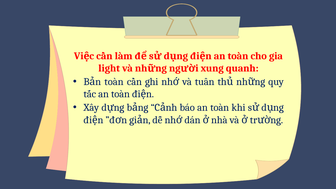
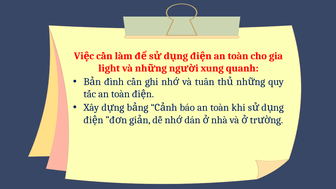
toàn: toàn -> đình (114, 82)
